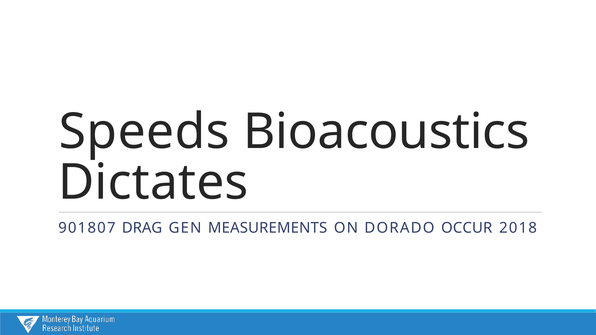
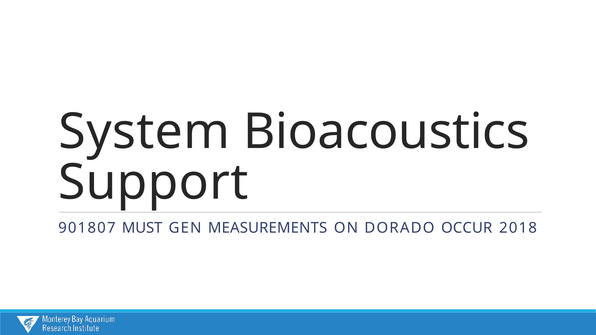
Speeds: Speeds -> System (144, 132)
Dictates: Dictates -> Support (153, 183)
DRAG: DRAG -> MUST (142, 228)
